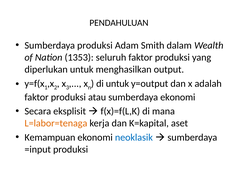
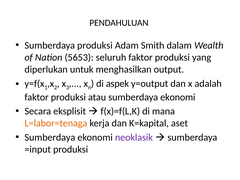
1353: 1353 -> 5653 (79, 57)
di untuk: untuk -> aspek (117, 84)
Kemampuan: Kemampuan -> Sumberdaya (50, 137)
neoklasik colour: blue -> purple (134, 137)
